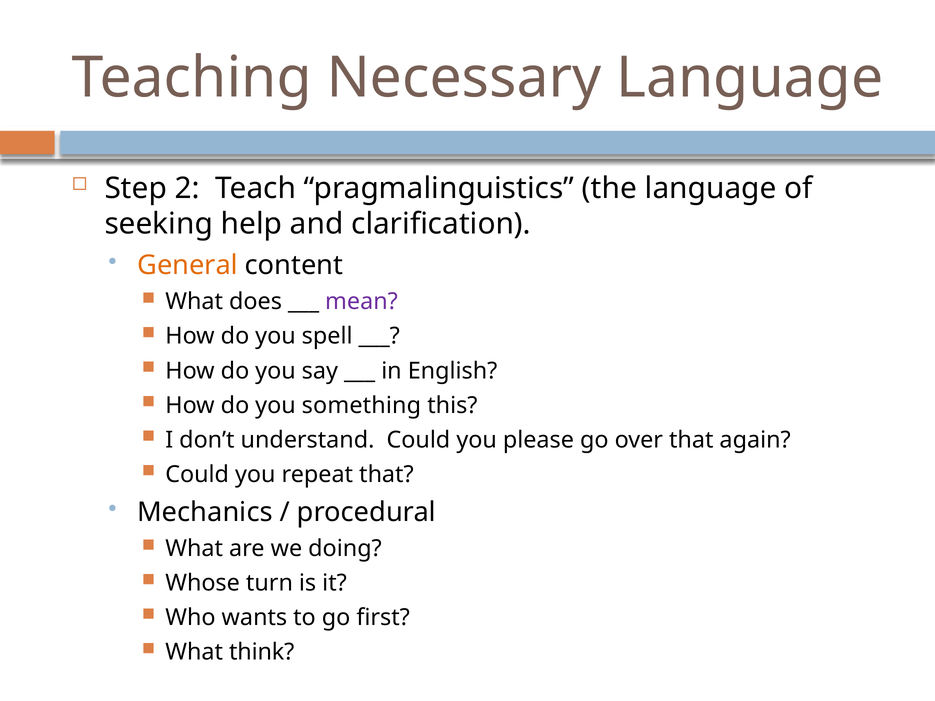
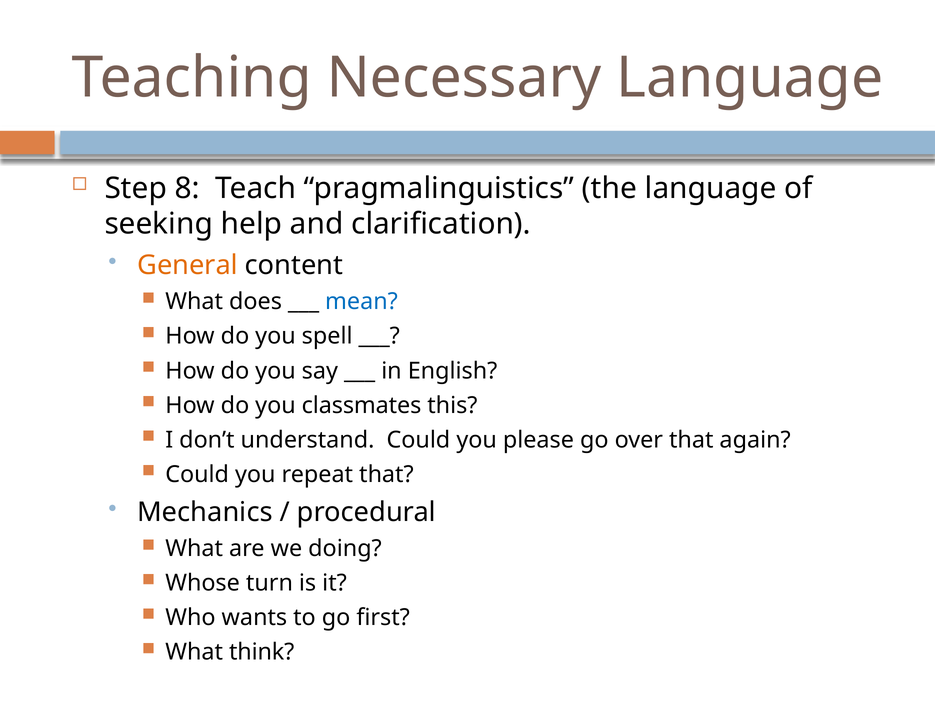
2: 2 -> 8 (187, 188)
mean colour: purple -> blue (361, 302)
something: something -> classmates (362, 405)
